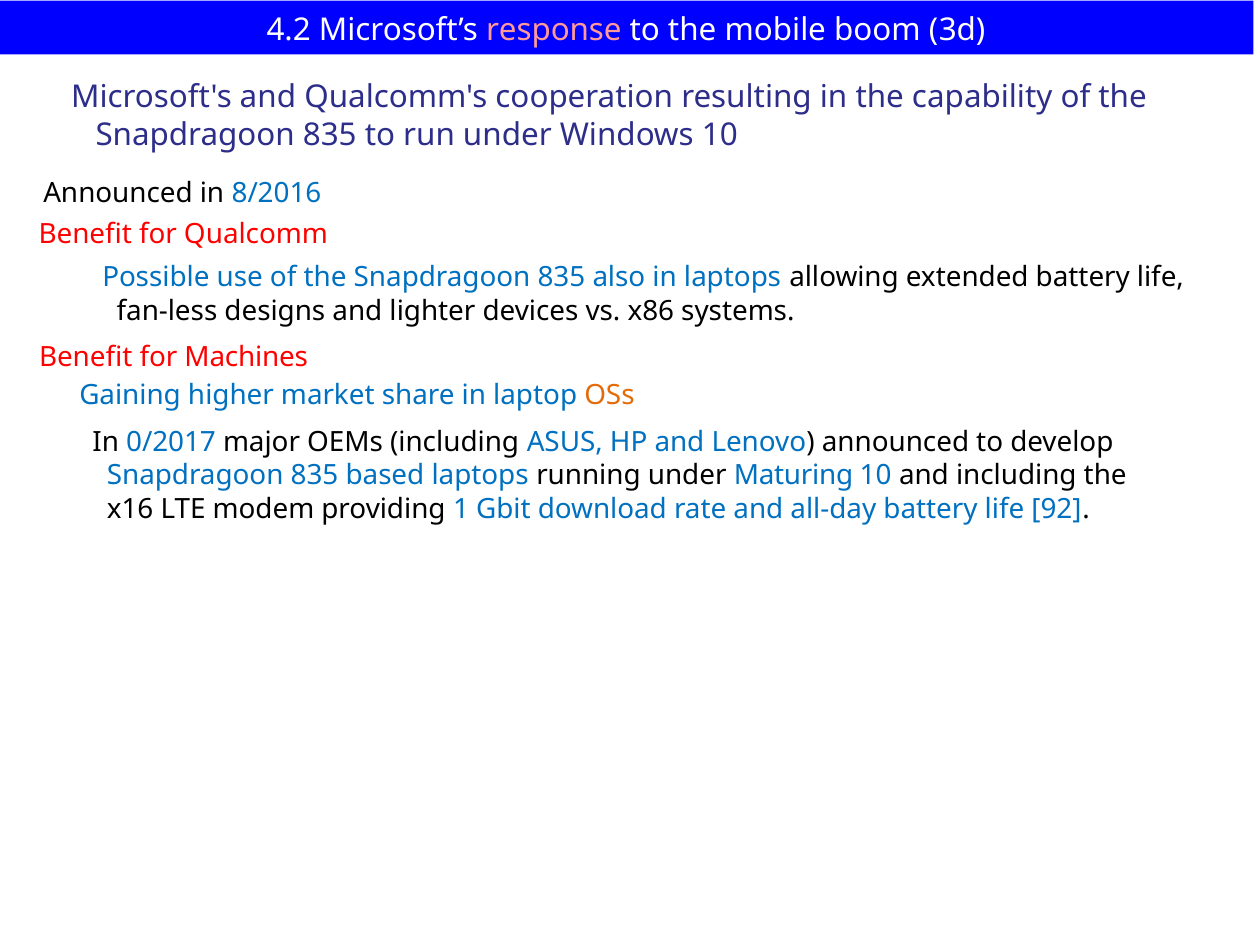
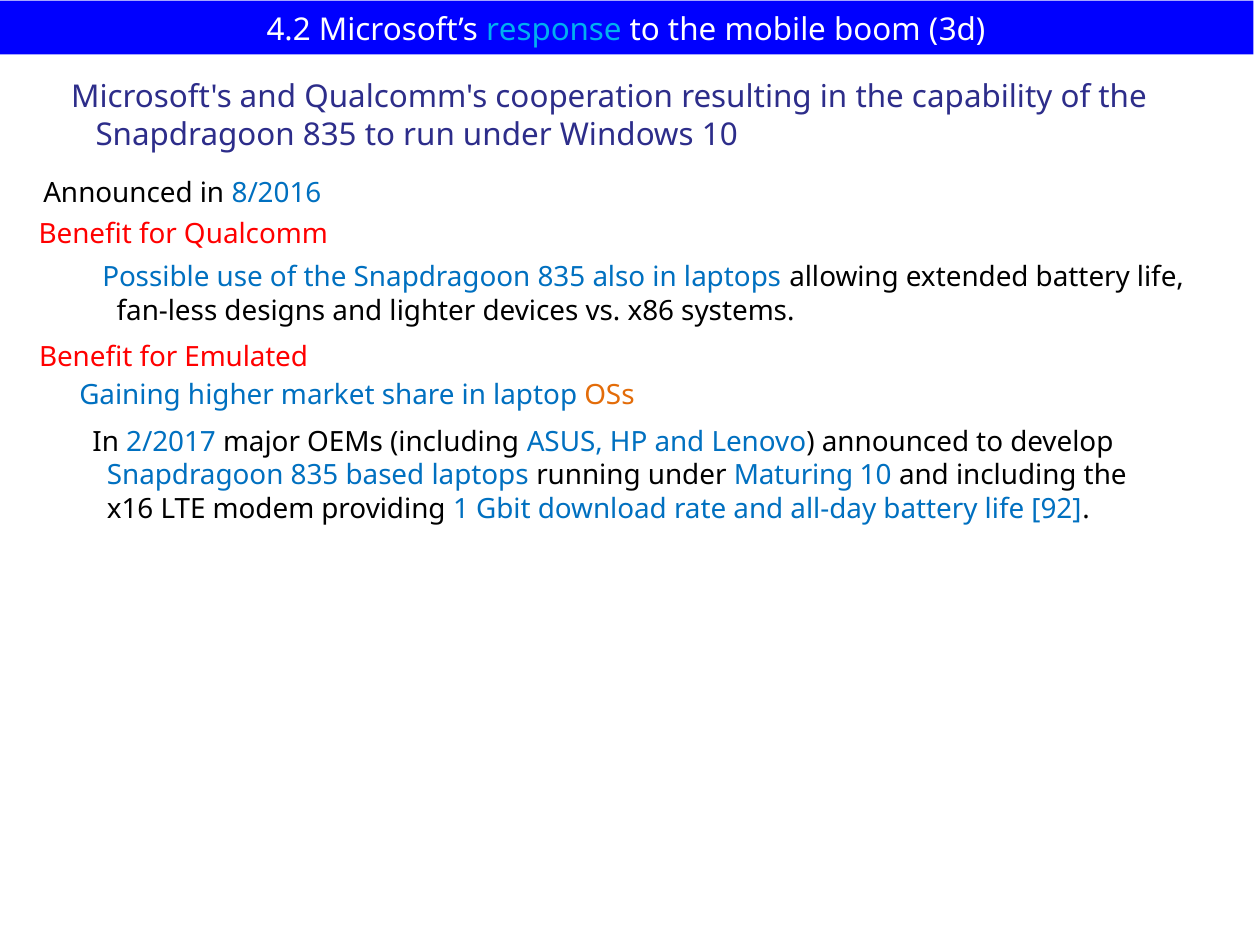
response colour: pink -> light blue (554, 30)
Machines: Machines -> Emulated (246, 357)
0/2017: 0/2017 -> 2/2017 (171, 442)
